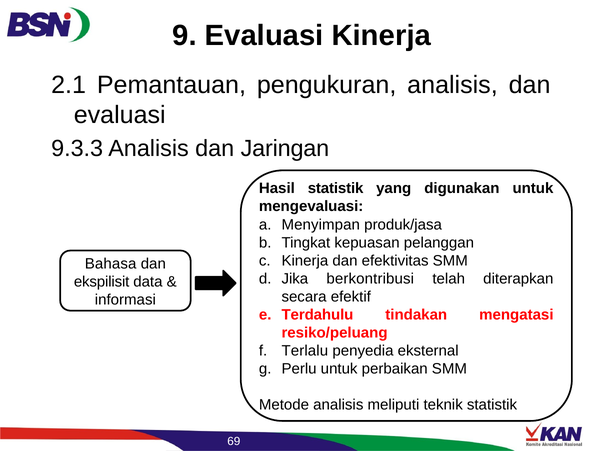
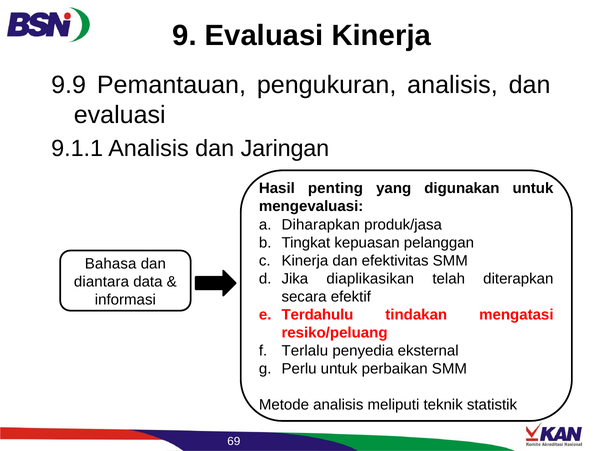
2.1: 2.1 -> 9.9 (69, 85)
9.3.3: 9.3.3 -> 9.1.1 (77, 149)
Hasil statistik: statistik -> penting (335, 189)
Menyimpan: Menyimpan -> Diharapkan (321, 225)
berkontribusi: berkontribusi -> diaplikasikan (370, 279)
ekspilisit: ekspilisit -> diantara (102, 282)
